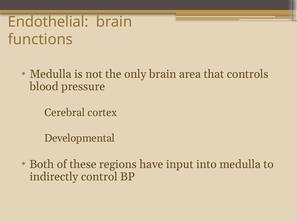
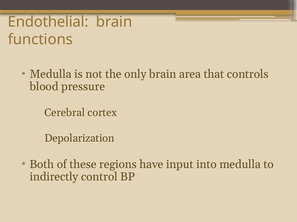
Developmental: Developmental -> Depolarization (79, 139)
